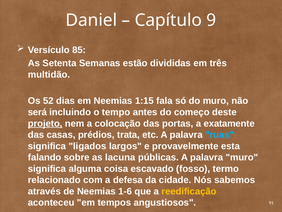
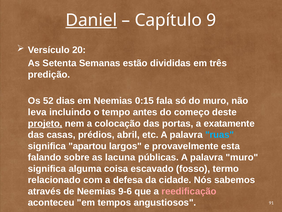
Daniel underline: none -> present (91, 20)
85: 85 -> 20 (79, 50)
multidão: multidão -> predição (49, 74)
1:15: 1:15 -> 0:15 (144, 101)
será: será -> leva (37, 112)
prédios trata: trata -> abril (128, 134)
ligados: ligados -> apartou (88, 146)
1-6: 1-6 -> 9-6 (125, 191)
reedificação colour: yellow -> pink (189, 191)
